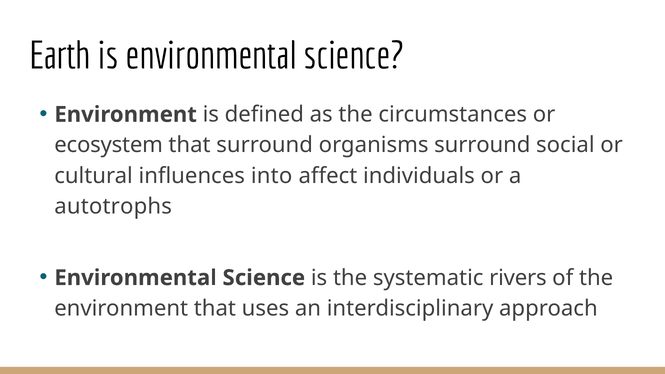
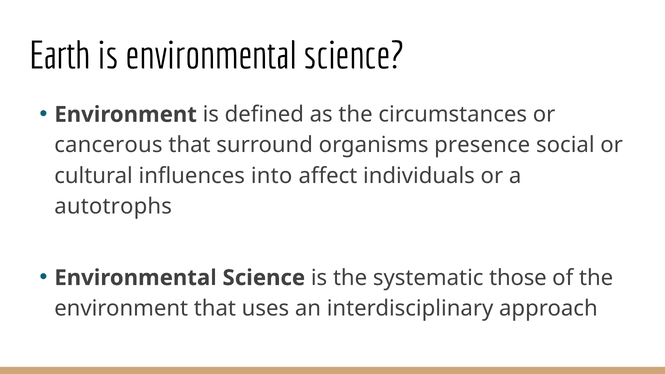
ecosystem: ecosystem -> cancerous (108, 145)
organisms surround: surround -> presence (482, 145)
rivers: rivers -> those (518, 278)
